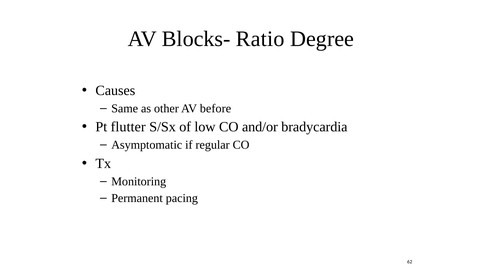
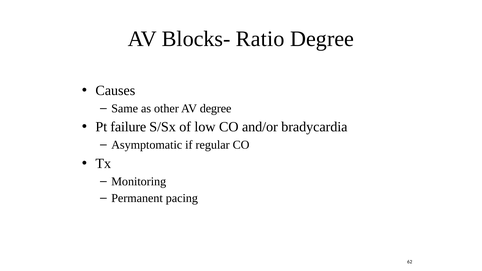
AV before: before -> degree (216, 108)
flutter: flutter -> failure (128, 127)
